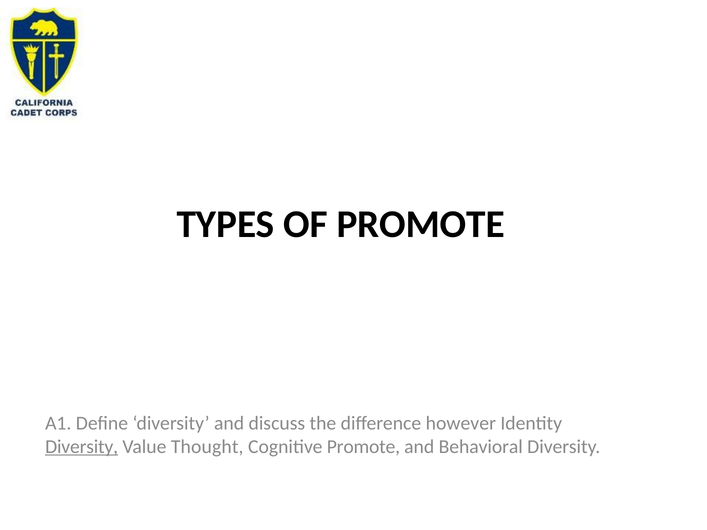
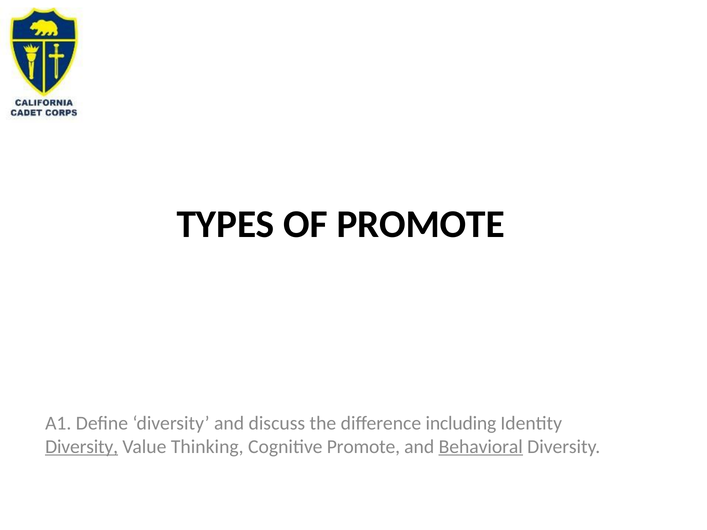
however: however -> including (461, 423)
Thought: Thought -> Thinking (207, 447)
Behavioral underline: none -> present (481, 447)
